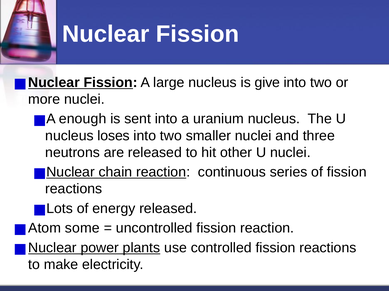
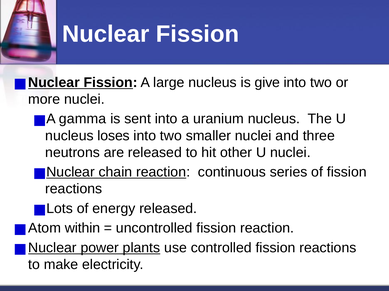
enough: enough -> gamma (83, 119)
some: some -> within (82, 229)
